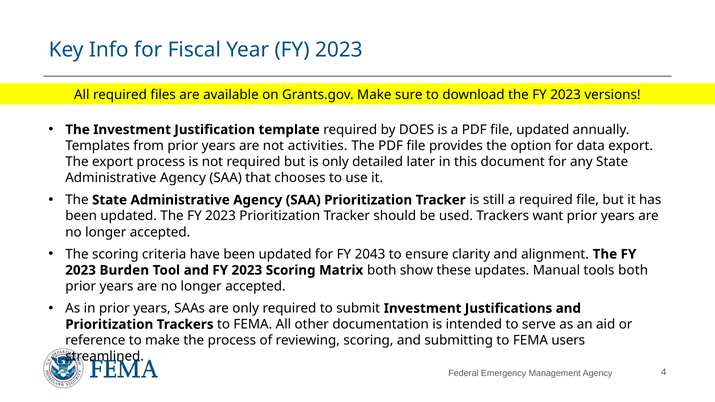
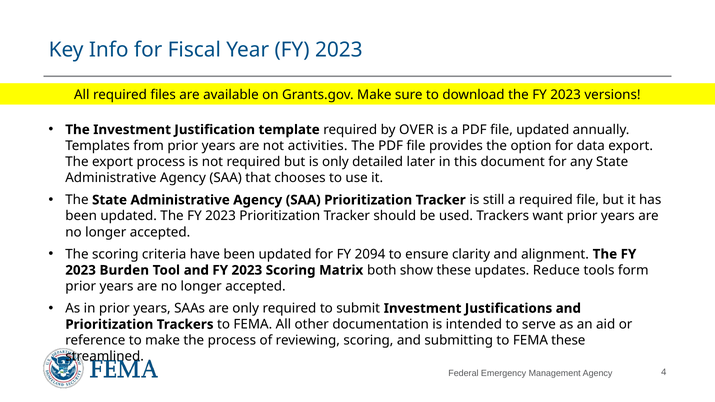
DOES: DOES -> OVER (416, 130)
2043: 2043 -> 2094 (370, 254)
Manual: Manual -> Reduce (556, 270)
tools both: both -> form (633, 270)
FEMA users: users -> these (568, 341)
